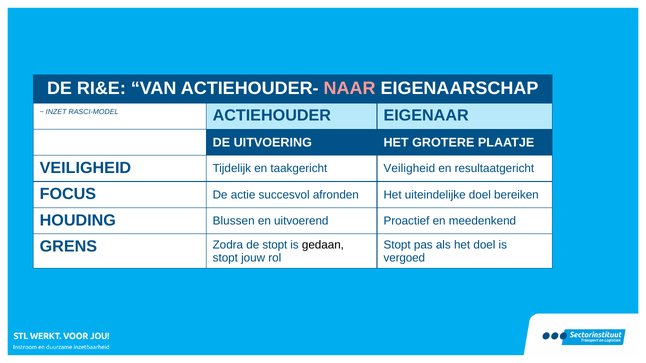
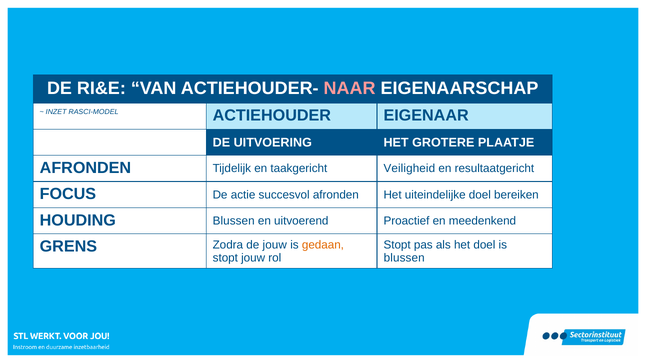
VEILIGHEID: VEILIGHEID -> AFRONDEN (85, 168)
de stopt: stopt -> jouw (275, 245)
gedaan colour: black -> orange (323, 245)
vergoed: vergoed -> blussen (404, 258)
